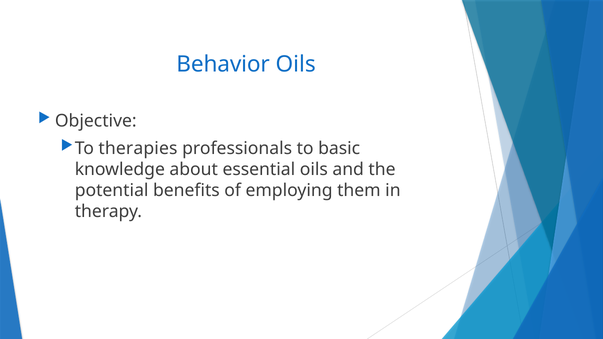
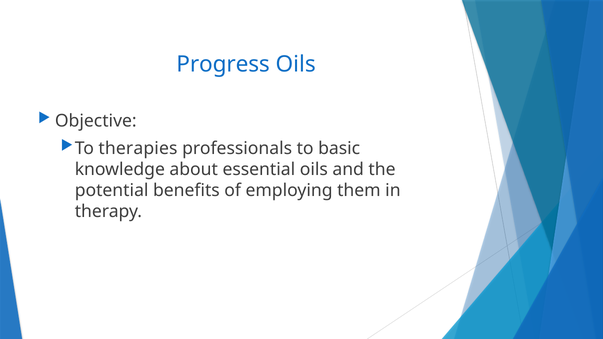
Behavior: Behavior -> Progress (223, 64)
